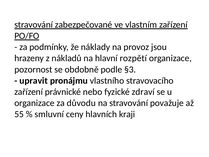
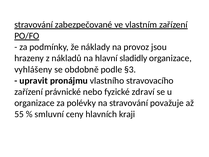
rozpětí: rozpětí -> sladidly (133, 58)
pozornost: pozornost -> vyhlášeny (33, 69)
důvodu: důvodu -> polévky (81, 103)
